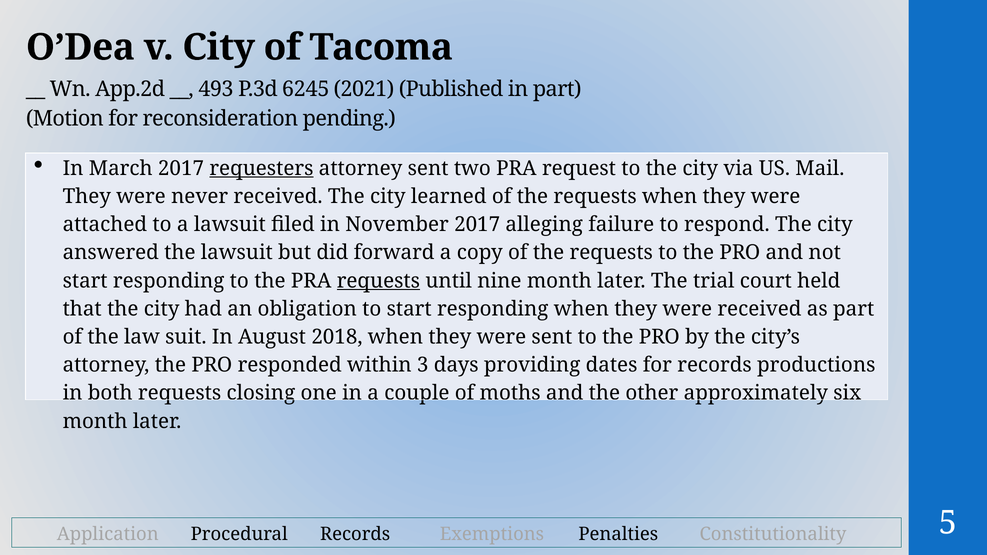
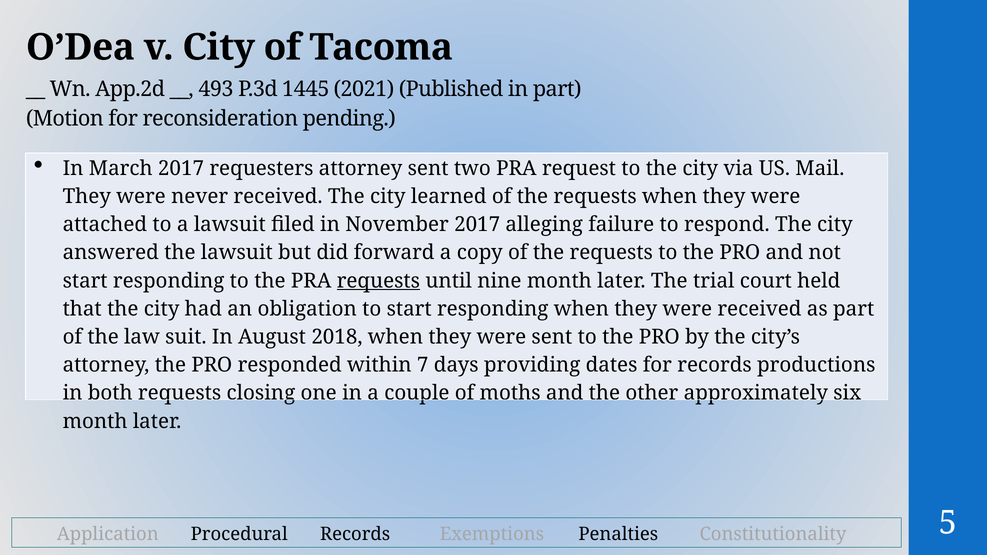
6245: 6245 -> 1445 (306, 89)
requesters underline: present -> none (261, 168)
3: 3 -> 7 (423, 365)
